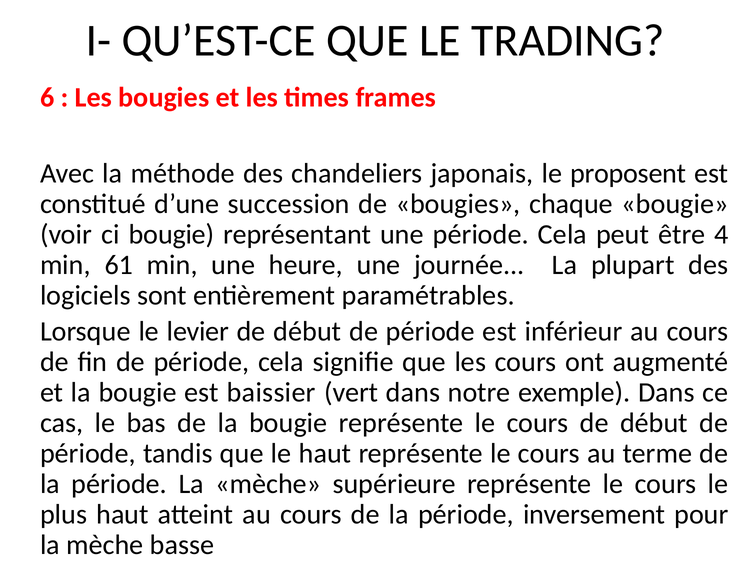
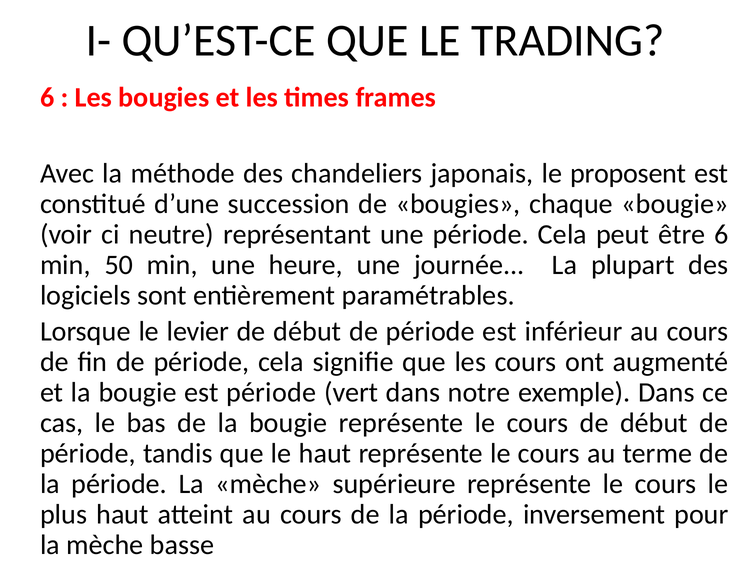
ci bougie: bougie -> neutre (171, 234)
être 4: 4 -> 6 (721, 234)
61: 61 -> 50 (119, 265)
est baissier: baissier -> période (271, 393)
